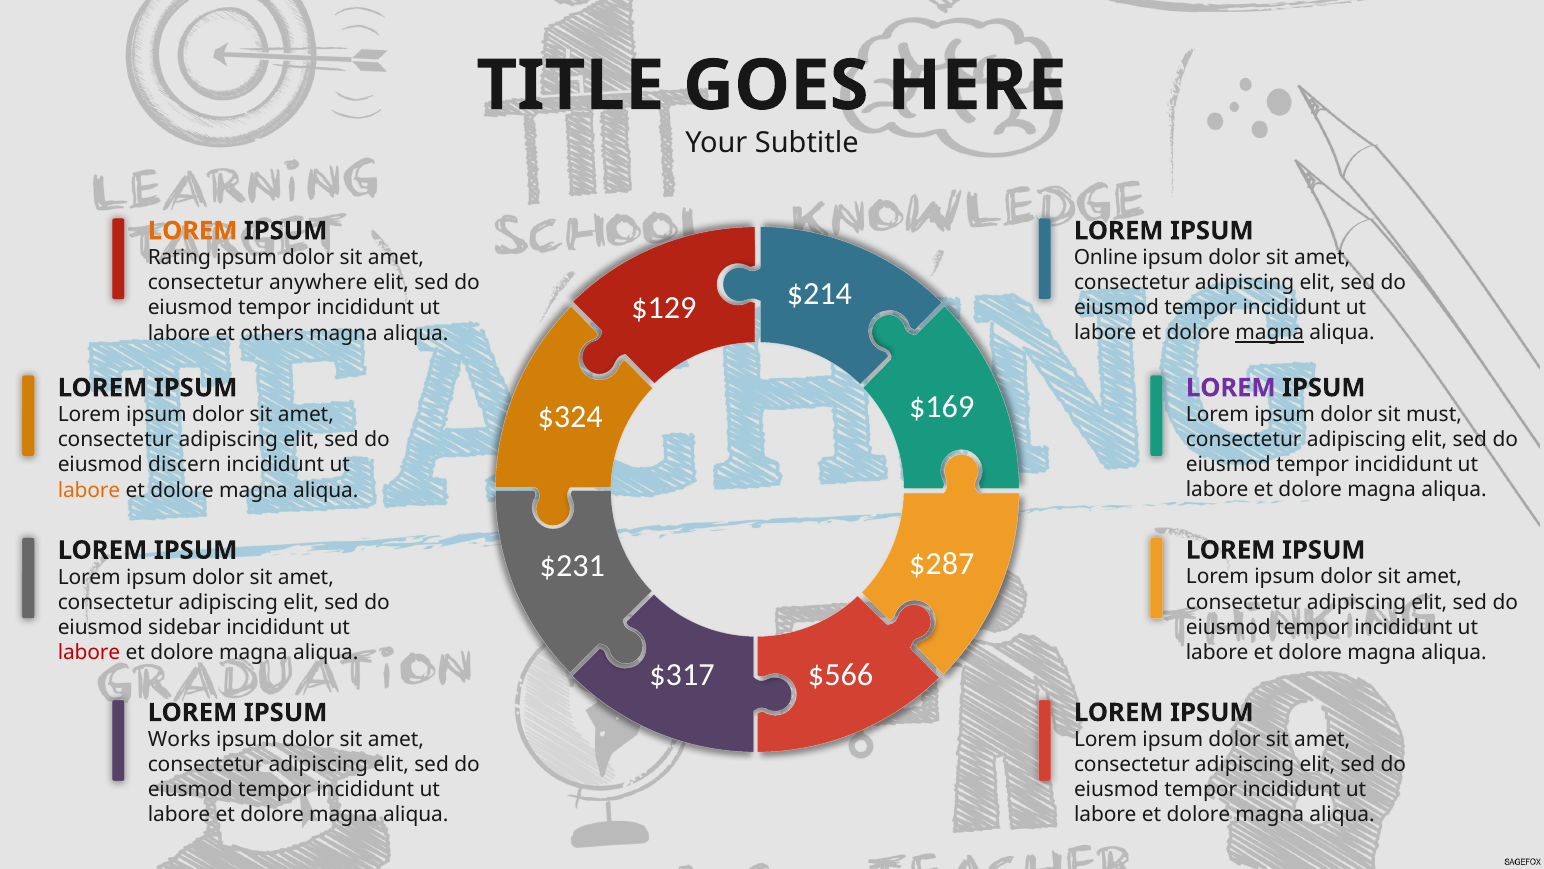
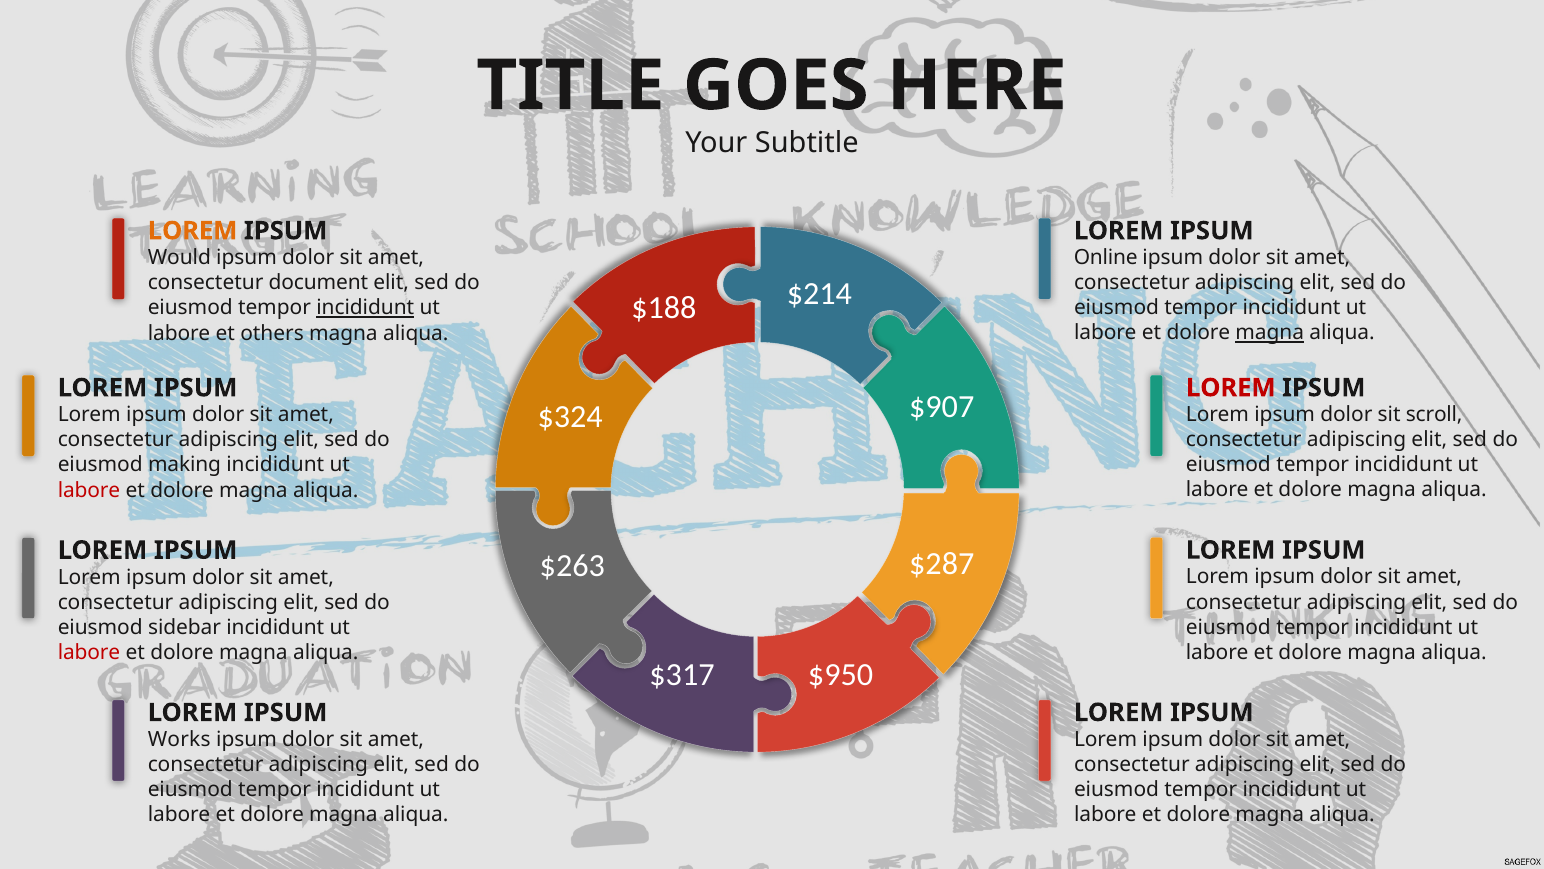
Rating: Rating -> Would (179, 258)
anywhere: anywhere -> document (318, 283)
$129: $129 -> $188 (664, 308)
incididunt underline: none -> present (365, 308)
LOREM colour: purple -> red (1231, 388)
$169: $169 -> $907 (942, 407)
must: must -> scroll (1434, 414)
discern: discern -> making (185, 465)
labore colour: orange -> red (89, 490)
$231: $231 -> $263 (572, 566)
$566: $566 -> $950 (841, 674)
